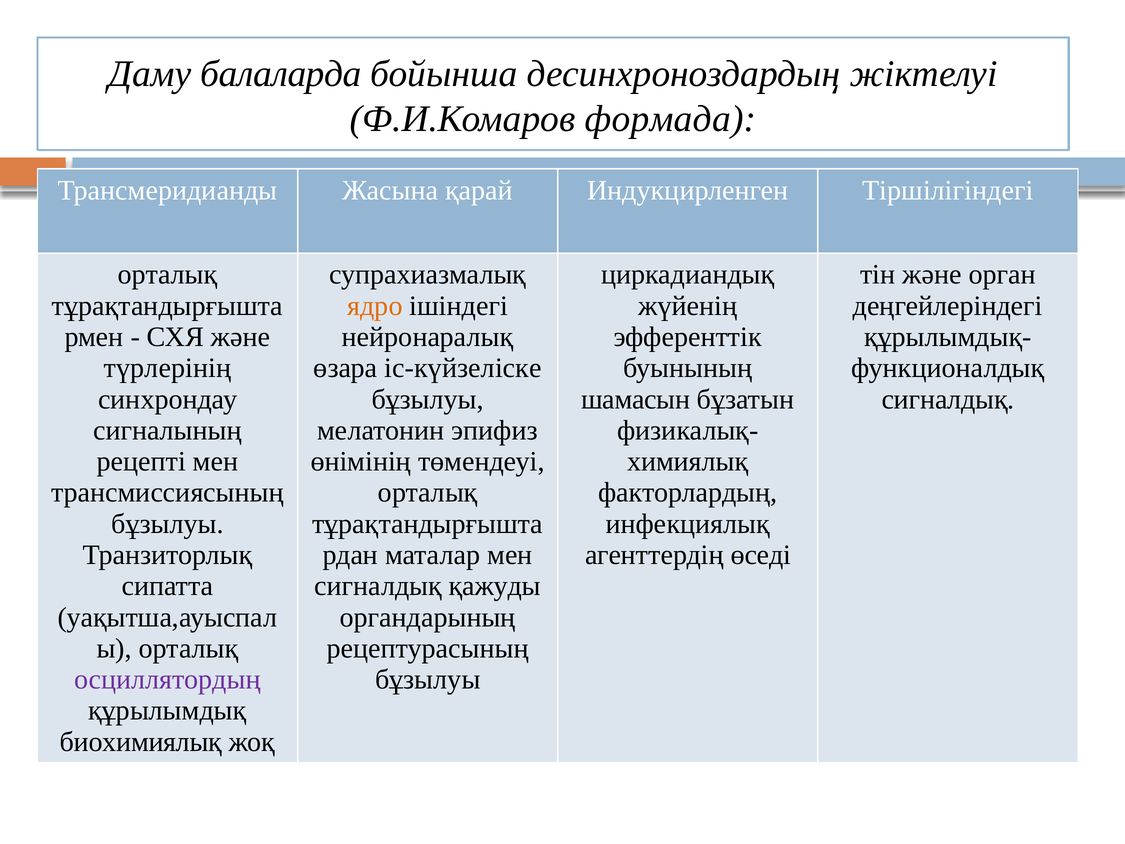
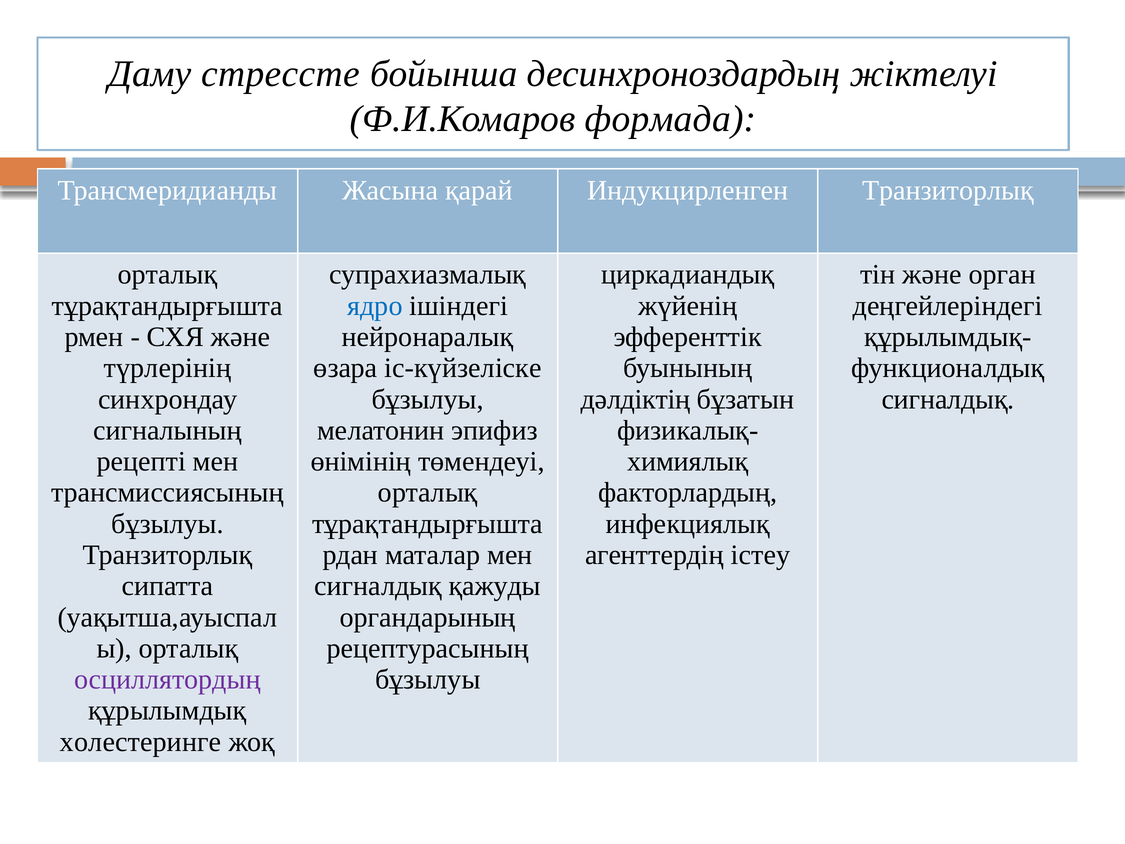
балаларда: балаларда -> стрессте (281, 74)
Индукцирленген Тіршілігіндегі: Тіршілігіндегі -> Транзиторлық (948, 190)
ядро colour: orange -> blue (375, 306)
шамасын: шамасын -> дәлдіктің (636, 399)
өседі: өседі -> істеу (761, 555)
биохимиялық: биохимиялық -> холестеринге (141, 742)
